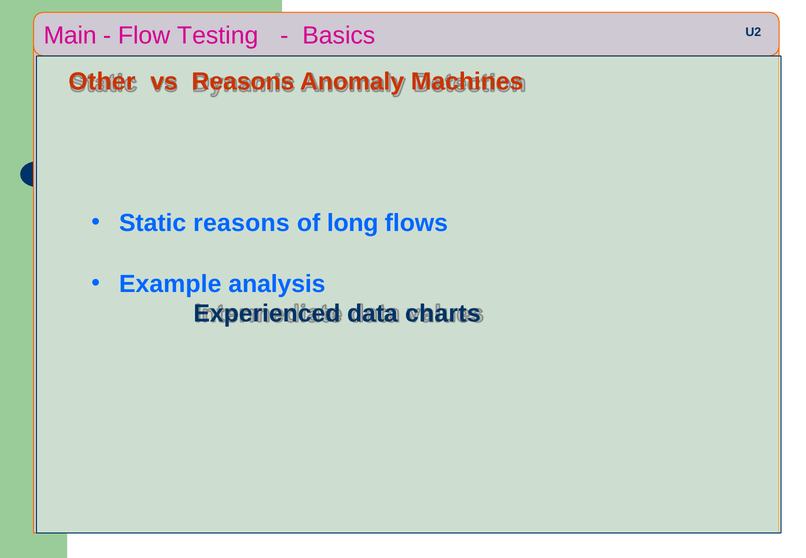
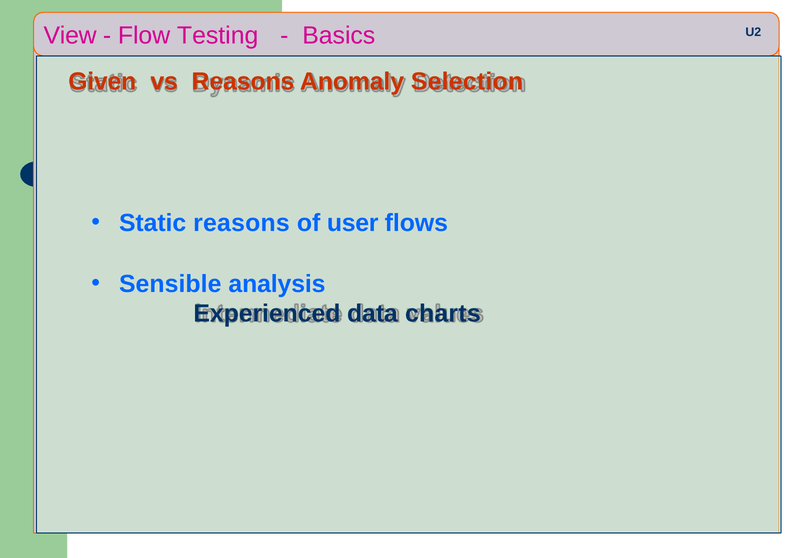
Main: Main -> View (70, 35)
Other: Other -> Given (102, 82)
Machines: Machines -> Selection (467, 82)
long: long -> user (353, 223)
Example: Example -> Sensible (170, 284)
